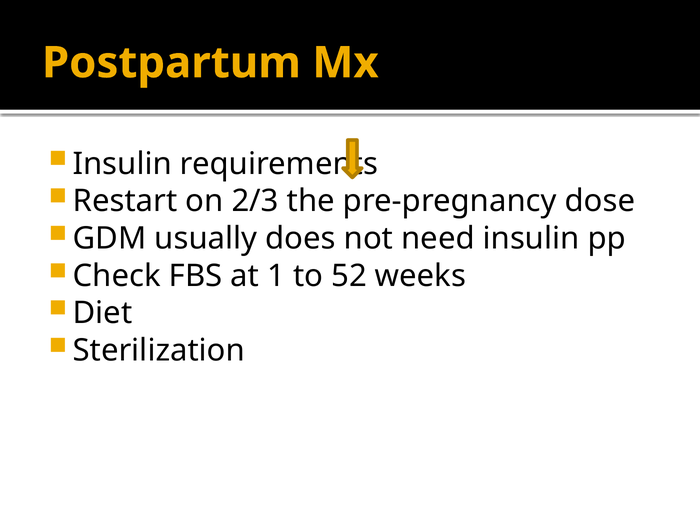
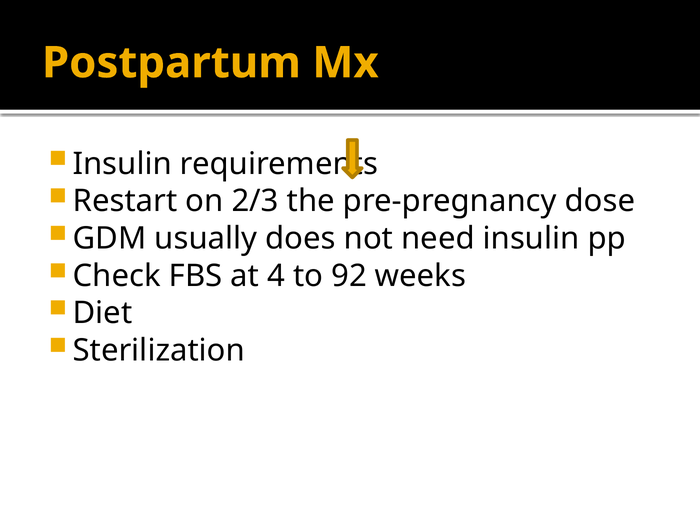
1: 1 -> 4 (276, 276)
52: 52 -> 92 (349, 276)
